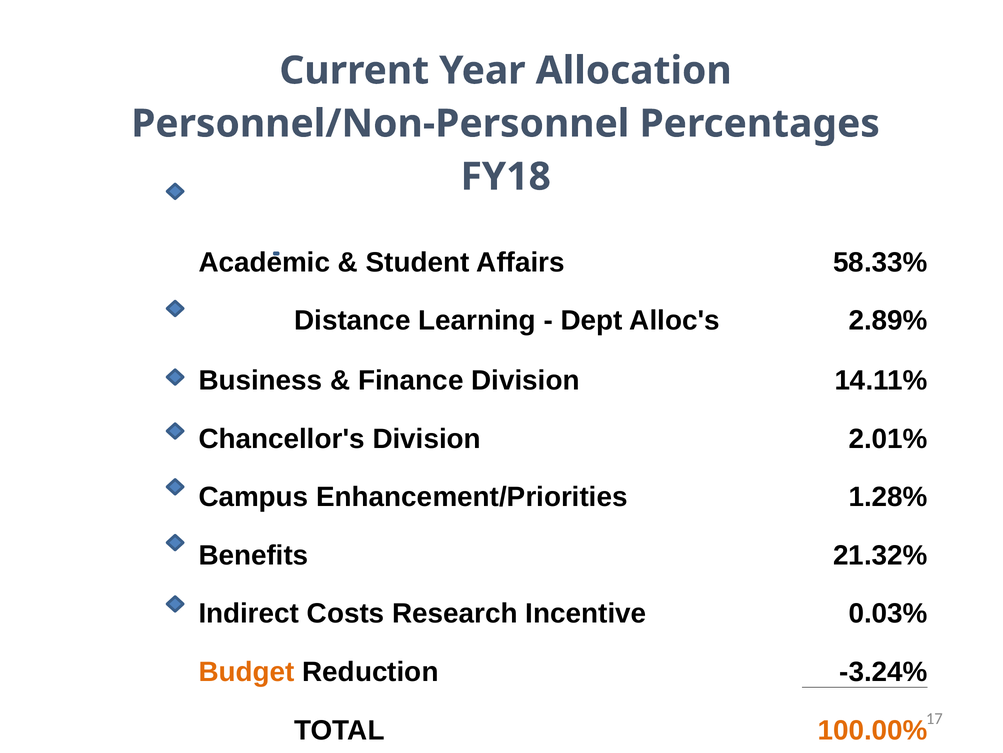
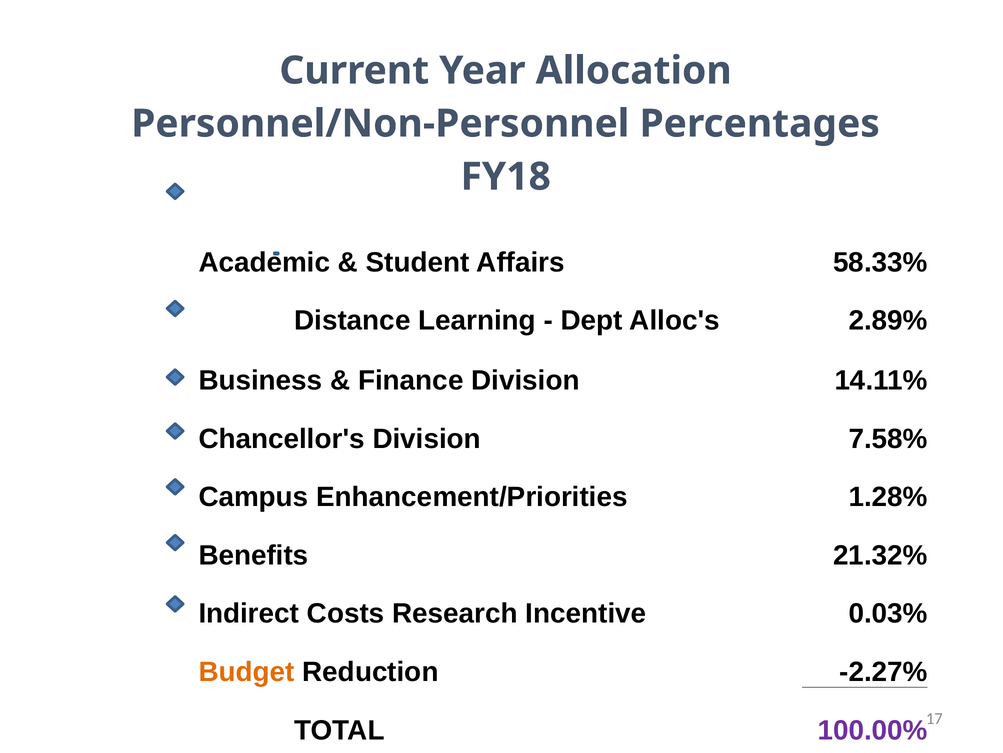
2.01%: 2.01% -> 7.58% (888, 438)
-3.24%: -3.24% -> -2.27% (883, 671)
100.00% colour: orange -> purple (873, 730)
